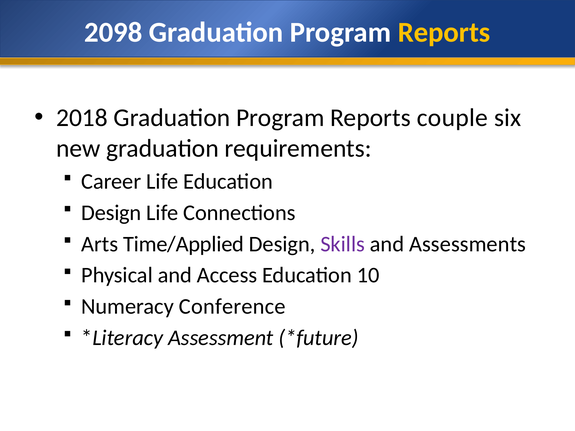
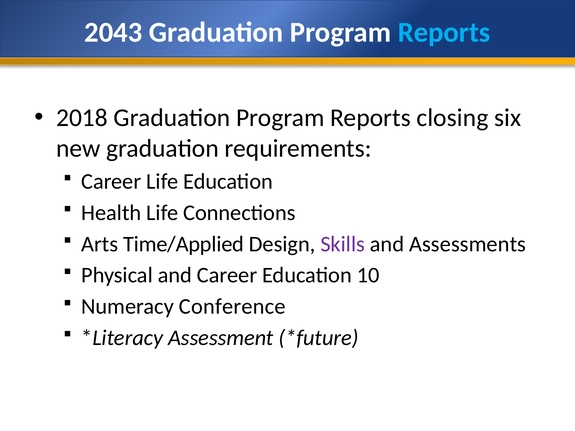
2098: 2098 -> 2043 (113, 32)
Reports colour: yellow -> light blue (444, 32)
couple: couple -> closing (452, 118)
Design: Design -> Health (111, 213)
and Access: Access -> Career (227, 275)
